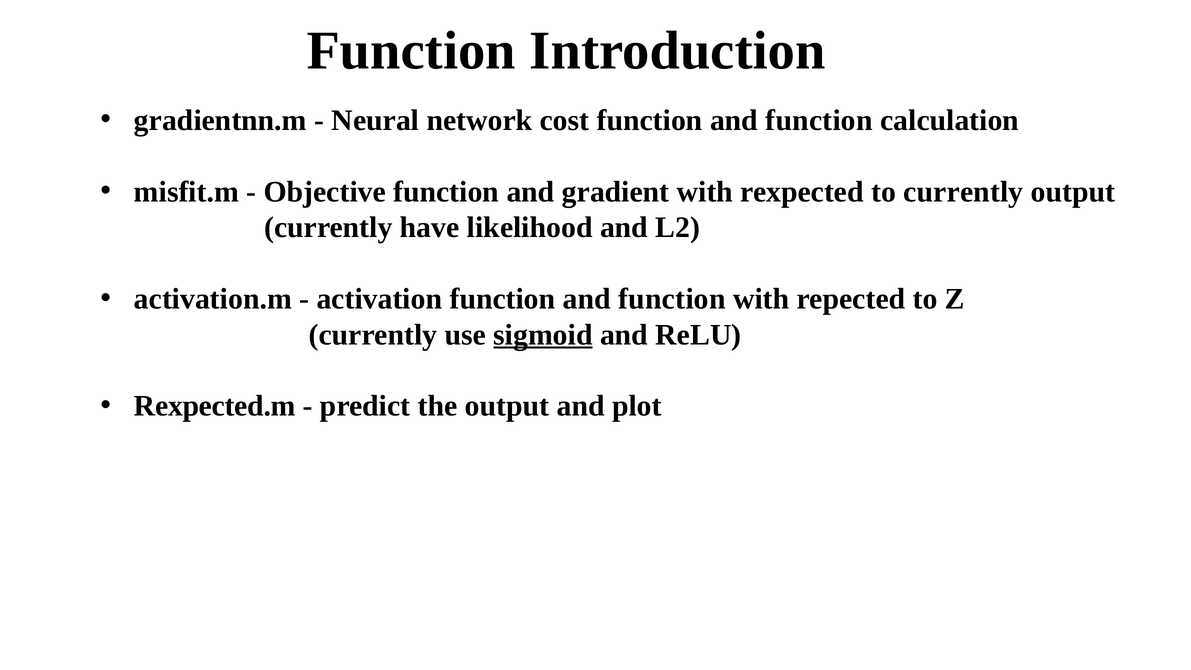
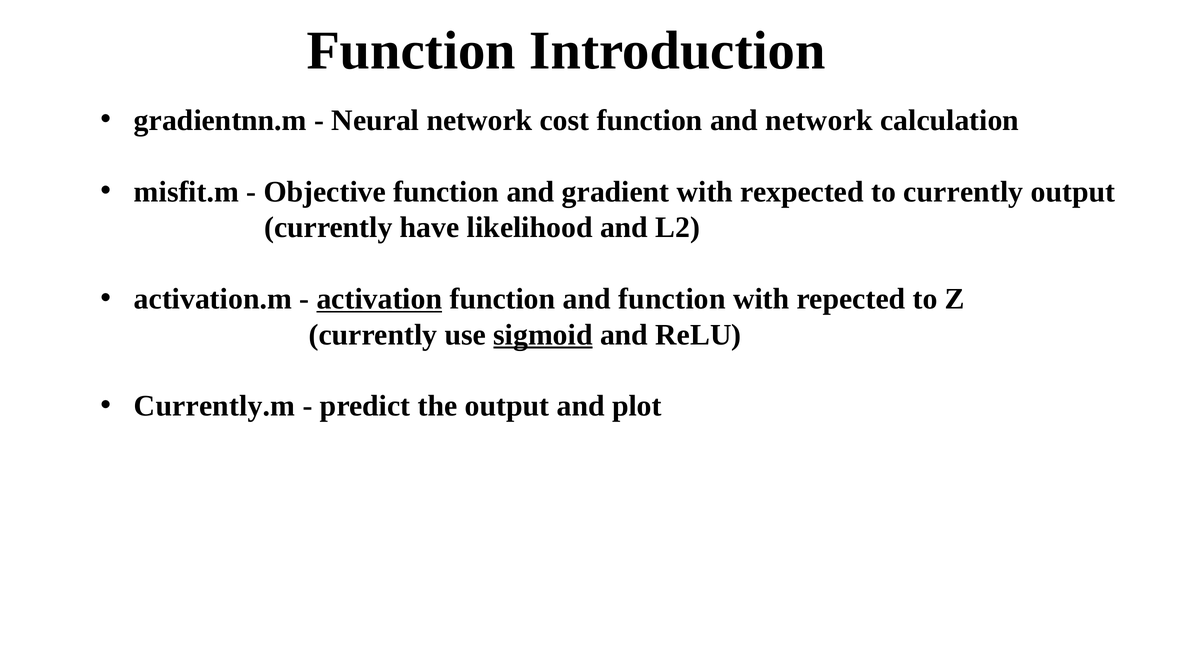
cost function and function: function -> network (819, 120)
activation underline: none -> present (379, 299)
Rexpected.m: Rexpected.m -> Currently.m (215, 406)
